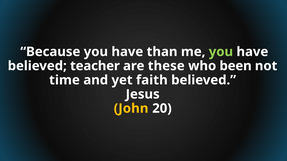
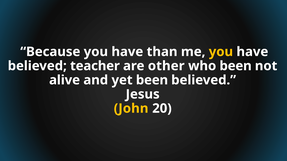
you colour: light green -> yellow (221, 52)
these: these -> other (166, 66)
time: time -> alive (65, 80)
yet faith: faith -> been (152, 80)
